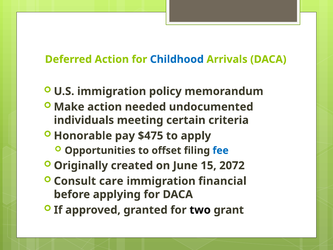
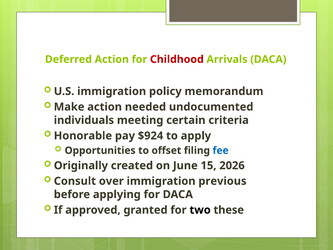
Childhood colour: blue -> red (177, 59)
$475: $475 -> $924 (151, 136)
2072: 2072 -> 2026 (232, 165)
care: care -> over (111, 181)
financial: financial -> previous (222, 181)
grant: grant -> these (229, 210)
